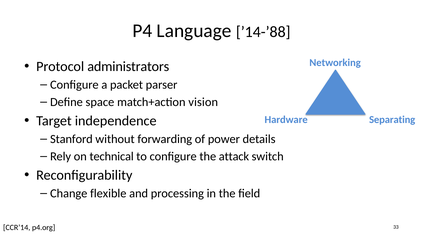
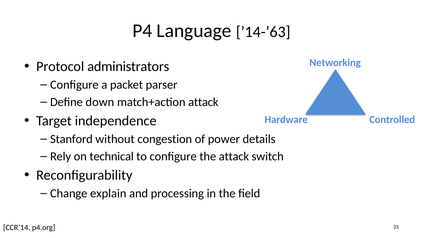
’14-’88: ’14-’88 -> ’14-’63 (263, 32)
space: space -> down (100, 102)
match+action vision: vision -> attack (203, 102)
Separating: Separating -> Controlled (392, 120)
forwarding: forwarding -> congestion (165, 139)
flexible: flexible -> explain (108, 193)
